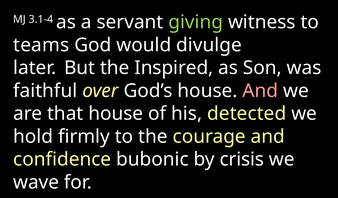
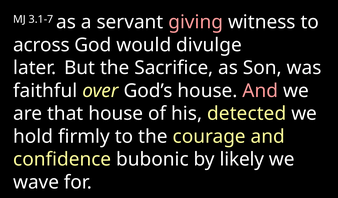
3.1-4: 3.1-4 -> 3.1-7 (41, 19)
giving colour: light green -> pink (196, 22)
teams: teams -> across (41, 45)
Inspired: Inspired -> Sacrifice (174, 68)
crisis: crisis -> likely (242, 159)
